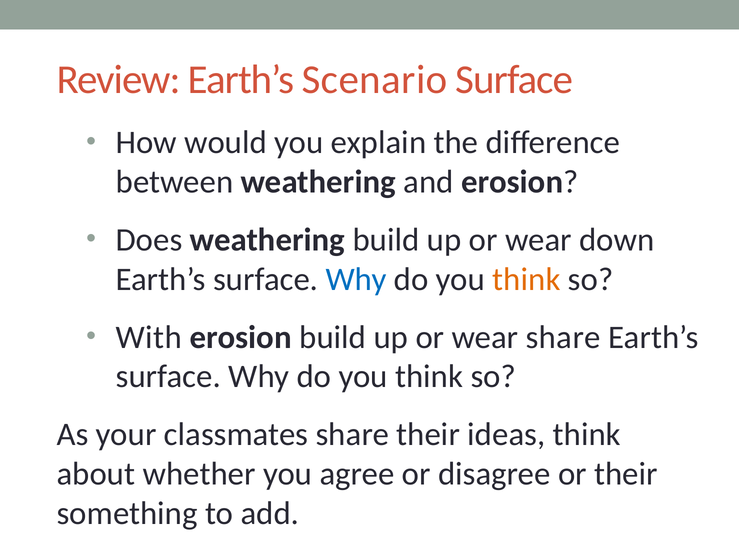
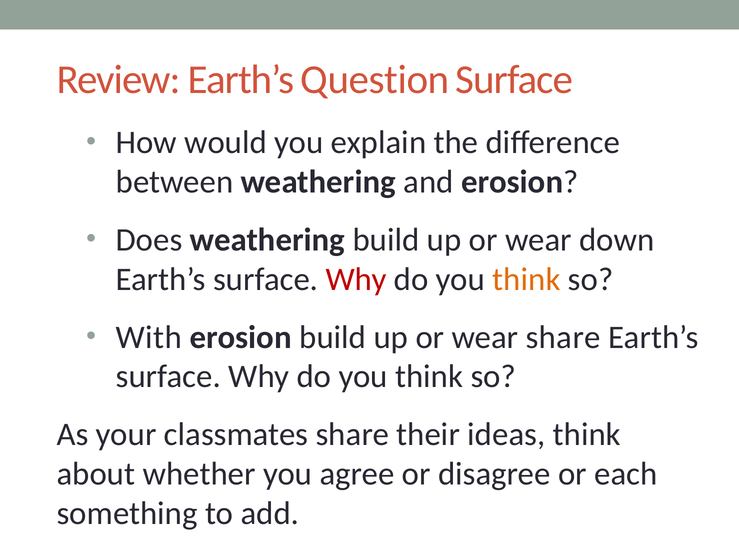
Scenario: Scenario -> Question (375, 80)
Why colour: blue -> red (356, 279)
or their: their -> each (626, 474)
